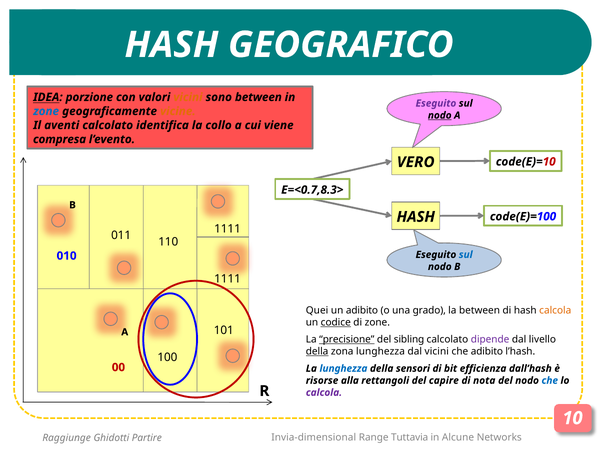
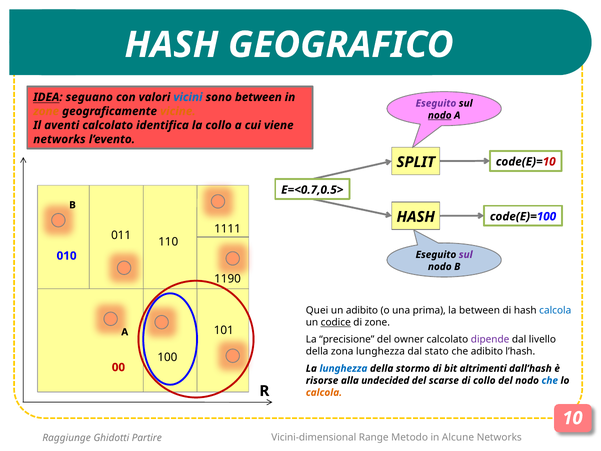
porzione: porzione -> seguano (89, 97)
vicini colour: orange -> blue (188, 97)
zone colour: blue -> orange (46, 111)
compresa: compresa -> networks (59, 139)
VERO: VERO -> SPLIT (416, 162)
E=<0.7,8.3>: E=<0.7,8.3> -> E=<0.7,0.5> (312, 190)
sul colour: blue -> purple (466, 255)
1111: 1111 -> 1190 (228, 279)
grado: grado -> prima (429, 310)
calcola colour: orange -> blue (555, 310)
precisione underline: present -> none (347, 339)
sibling: sibling -> owner (409, 339)
della underline: present -> none (317, 351)
dal vicini: vicini -> stato (437, 351)
sensori: sensori -> stormo (413, 368)
efficienza: efficienza -> altrimenti (483, 368)
rettangoli: rettangoli -> undecided (385, 380)
capire: capire -> scarse (444, 380)
di nota: nota -> collo (484, 380)
calcola colour: purple -> orange (324, 392)
Invia-dimensional: Invia-dimensional -> Vicini-dimensional (314, 437)
Tuttavia: Tuttavia -> Metodo (410, 437)
